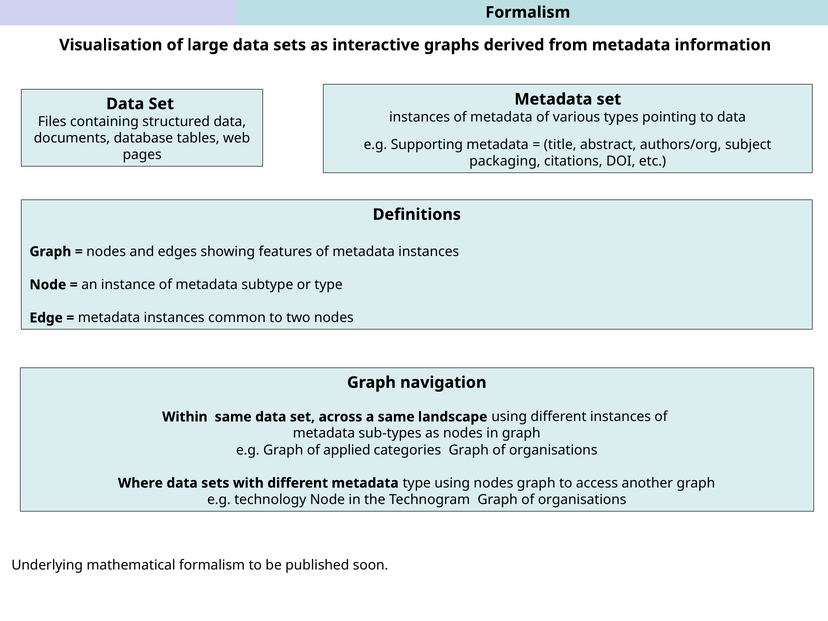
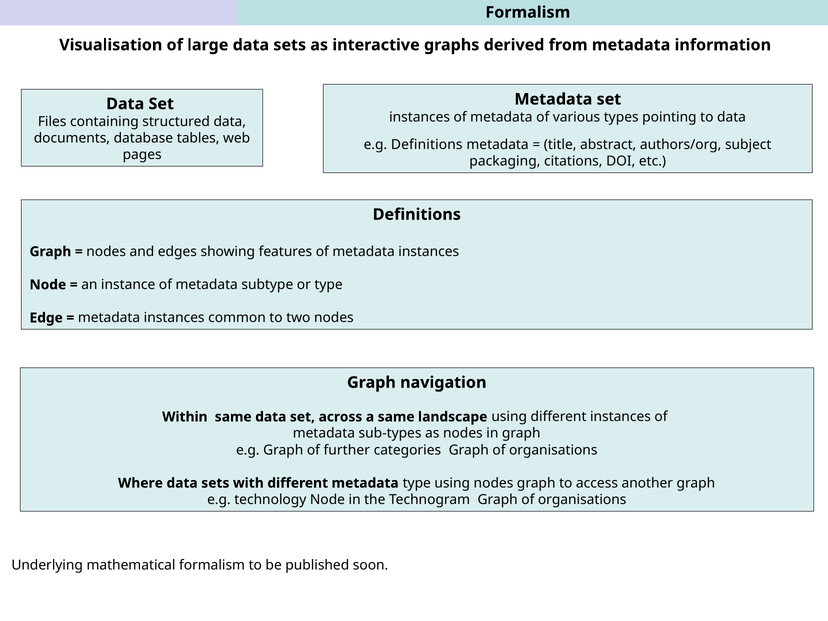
e.g Supporting: Supporting -> Definitions (427, 145)
applied: applied -> further (347, 450)
